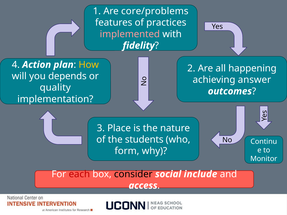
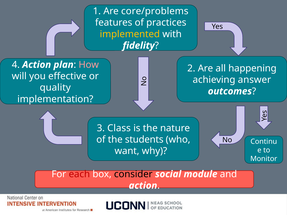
implemented colour: pink -> yellow (130, 34)
How colour: yellow -> pink (89, 65)
depends: depends -> effective (67, 76)
Place: Place -> Class (119, 128)
form: form -> want (127, 151)
include: include -> module (201, 174)
access: access -> action (143, 186)
